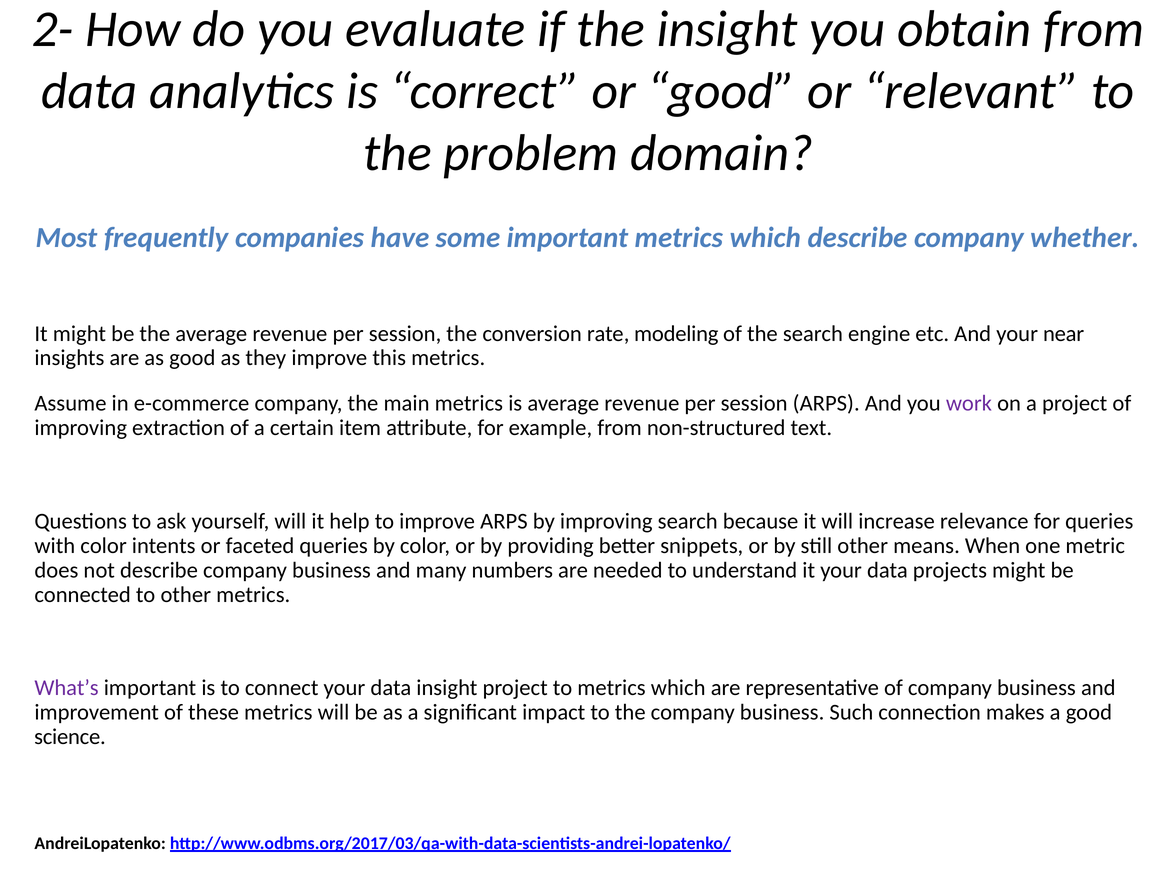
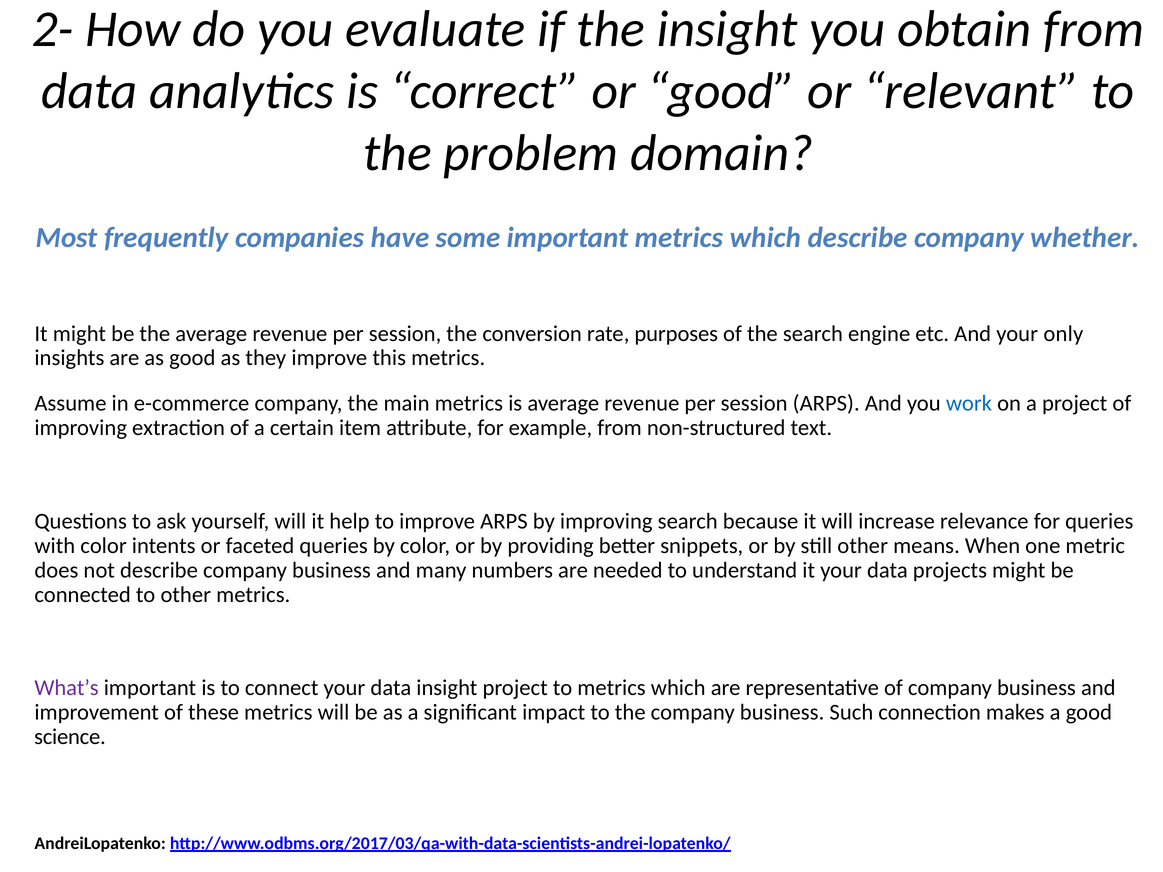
modeling: modeling -> purposes (676, 334)
near: near -> only (1063, 334)
work colour: purple -> blue (969, 403)
